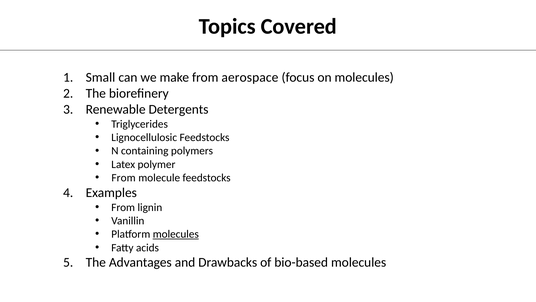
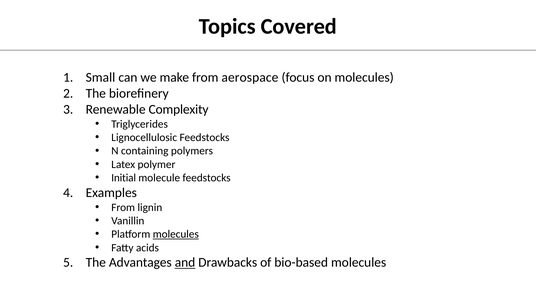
Detergents: Detergents -> Complexity (179, 109)
From: From -> Initial (124, 178)
and underline: none -> present (185, 262)
